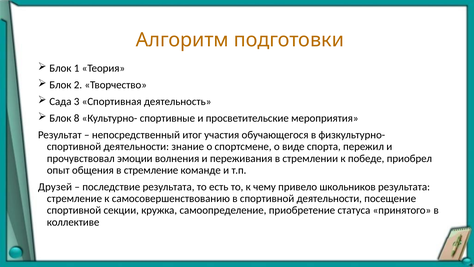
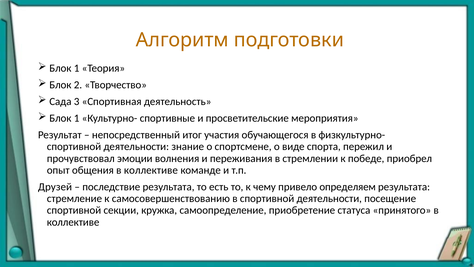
8: 8 -> 1 (77, 118)
общения в стремление: стремление -> коллективе (151, 170)
школьников: школьников -> определяем (348, 187)
